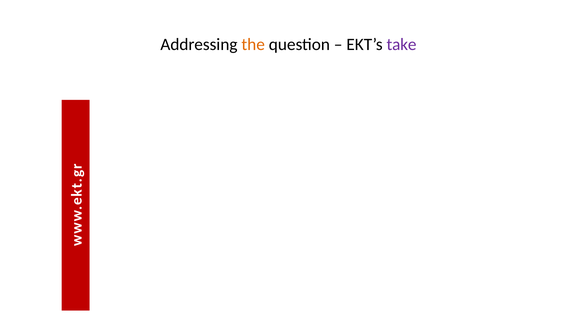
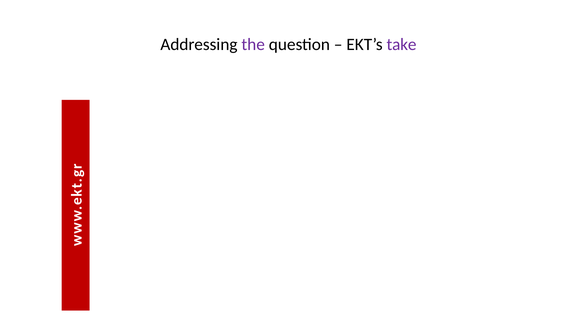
the colour: orange -> purple (253, 44)
